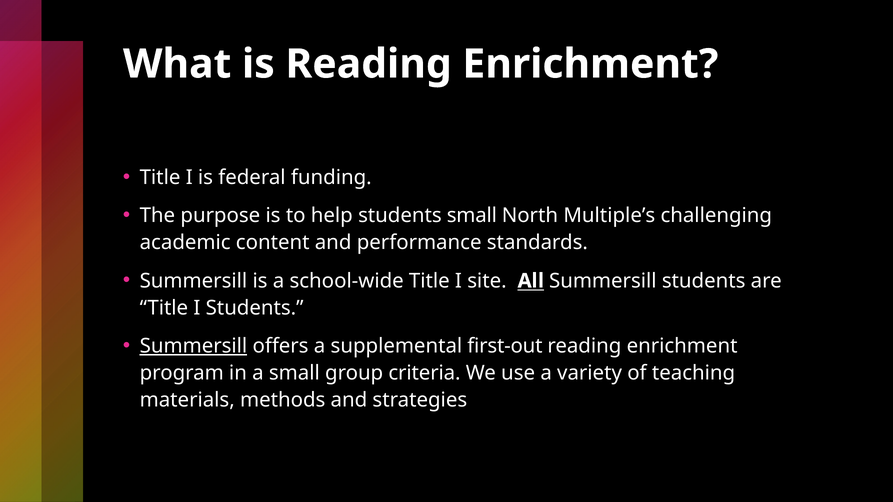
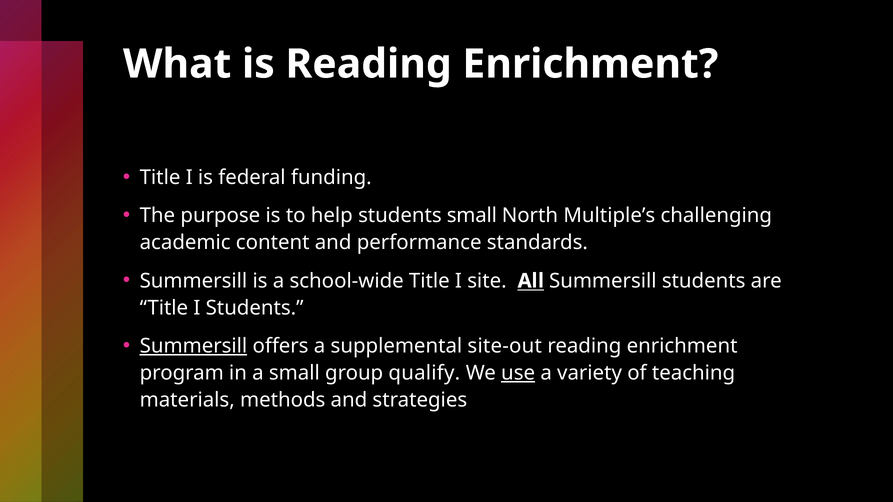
first-out: first-out -> site-out (505, 346)
criteria: criteria -> qualify (424, 373)
use underline: none -> present (518, 373)
